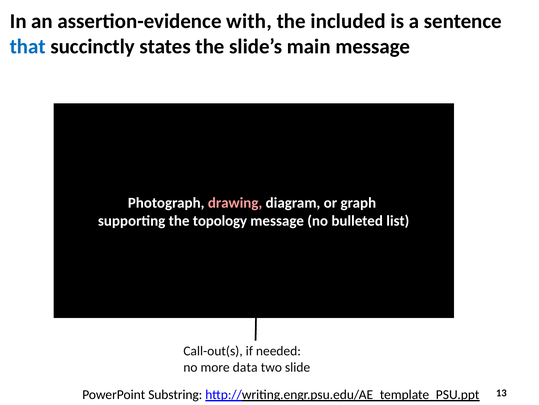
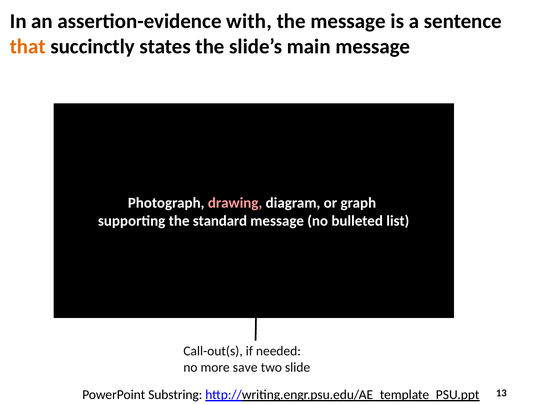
the included: included -> message (348, 21)
that colour: blue -> orange (28, 46)
topology: topology -> standard (220, 220)
data: data -> save (245, 367)
